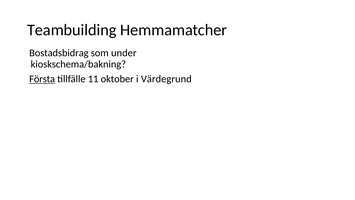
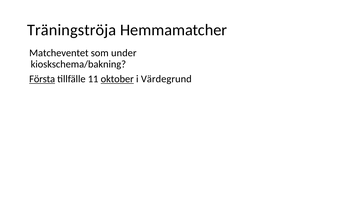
Teambuilding: Teambuilding -> Träningströja (72, 30)
Bostadsbidrag: Bostadsbidrag -> Matcheventet (59, 53)
oktober underline: none -> present (117, 79)
